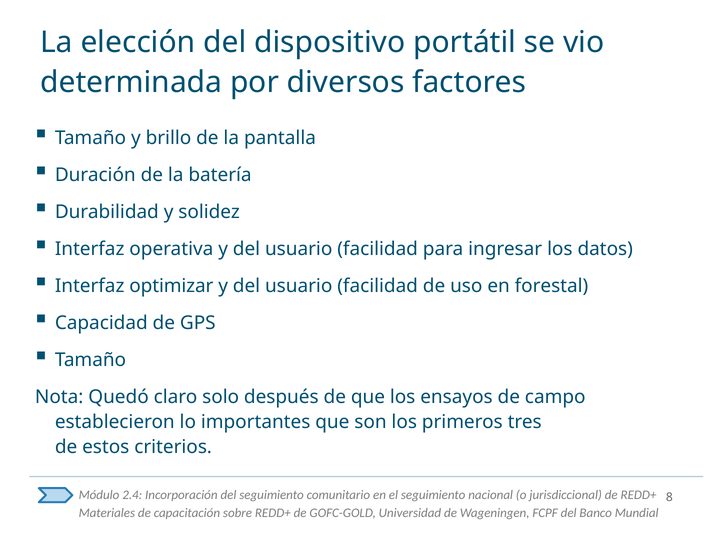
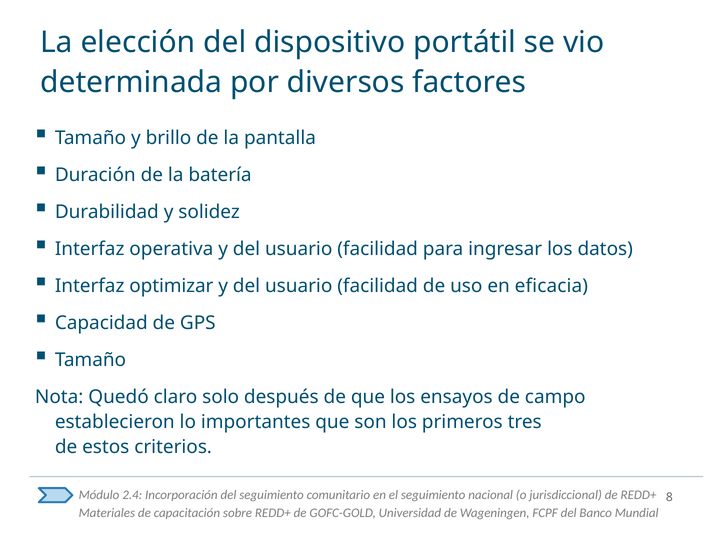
forestal: forestal -> eficacia (551, 286)
